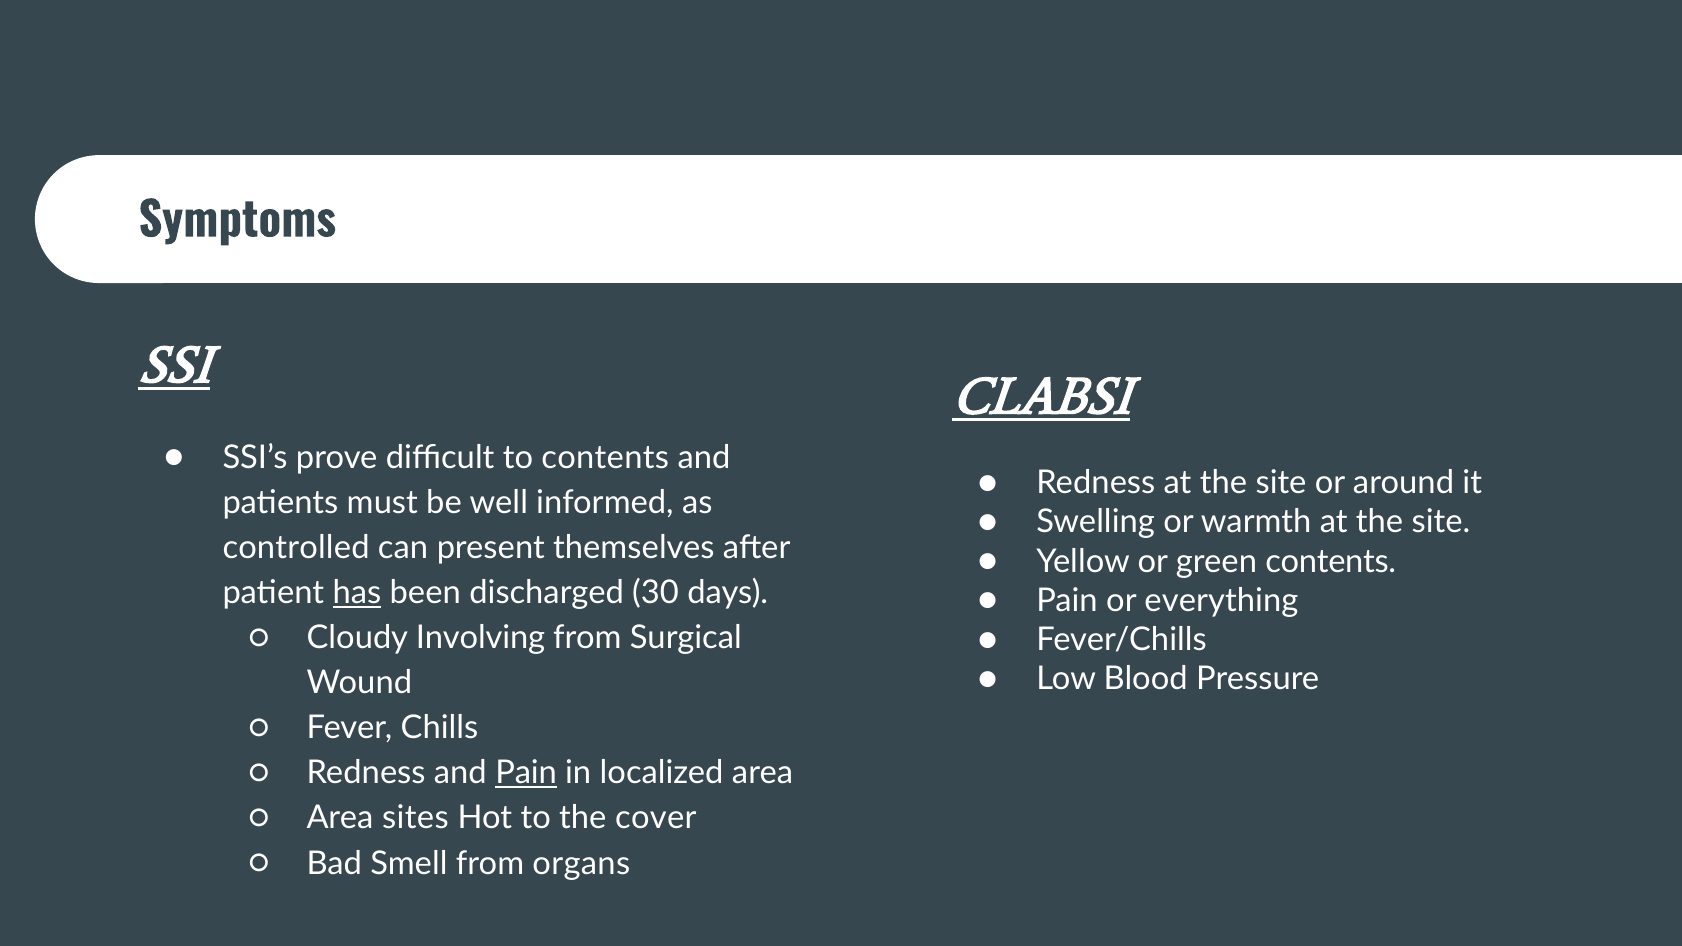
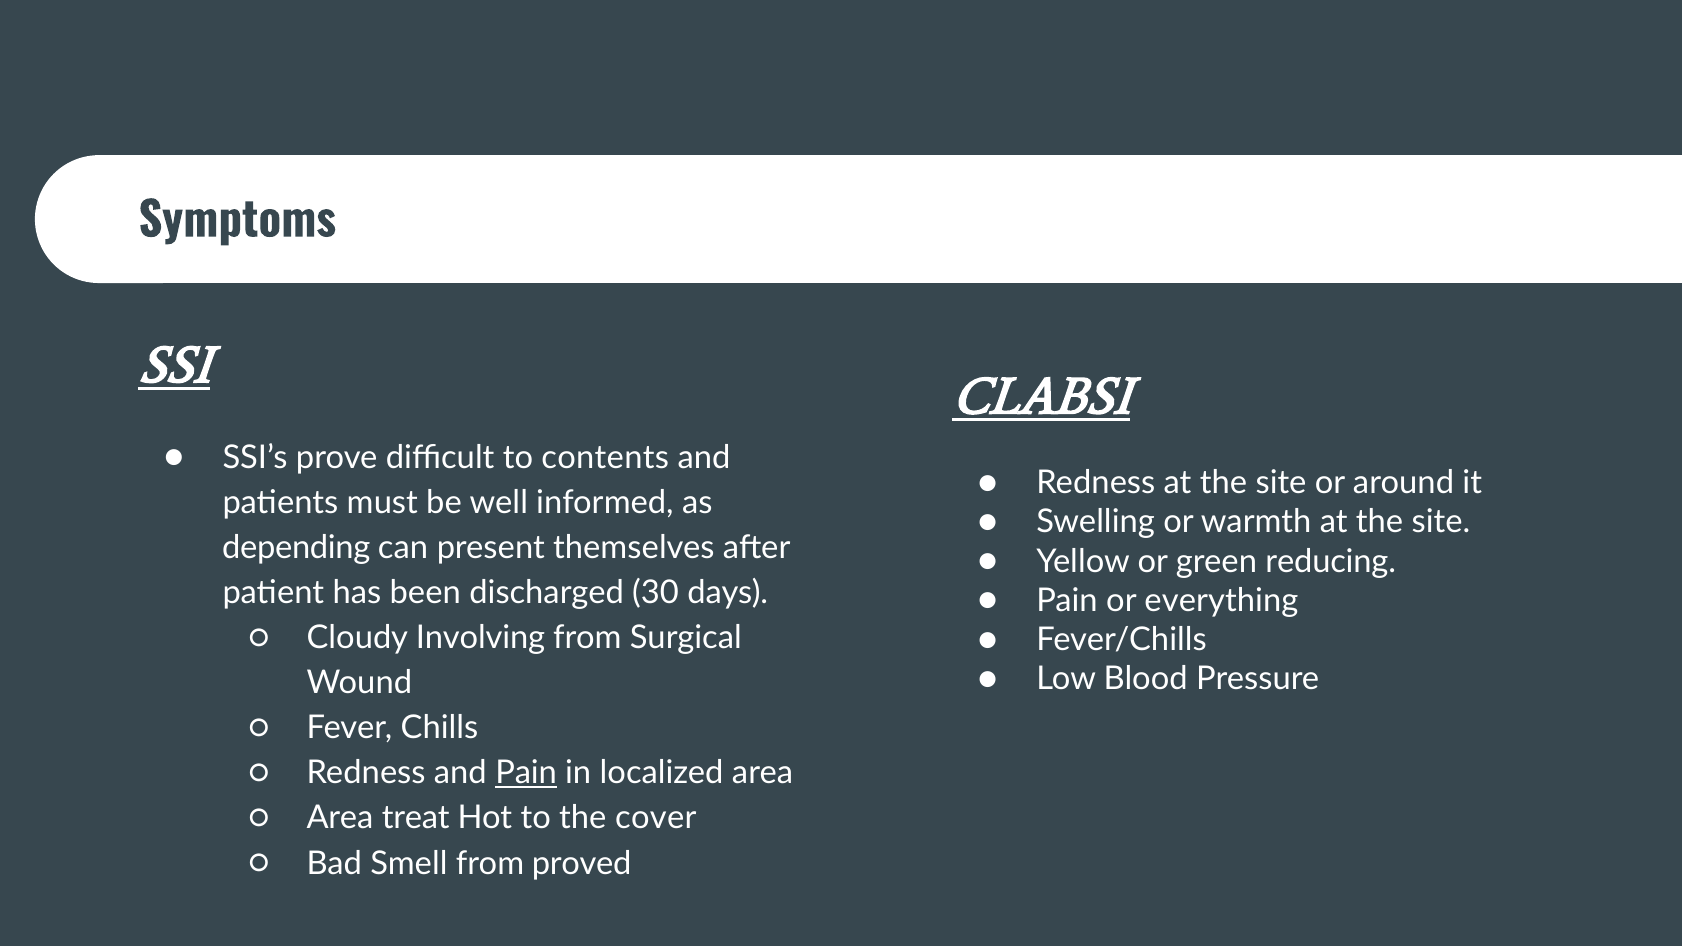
controlled: controlled -> depending (296, 548)
green contents: contents -> reducing (1331, 561)
has underline: present -> none (357, 593)
sites: sites -> treat (416, 818)
organs: organs -> proved (582, 863)
